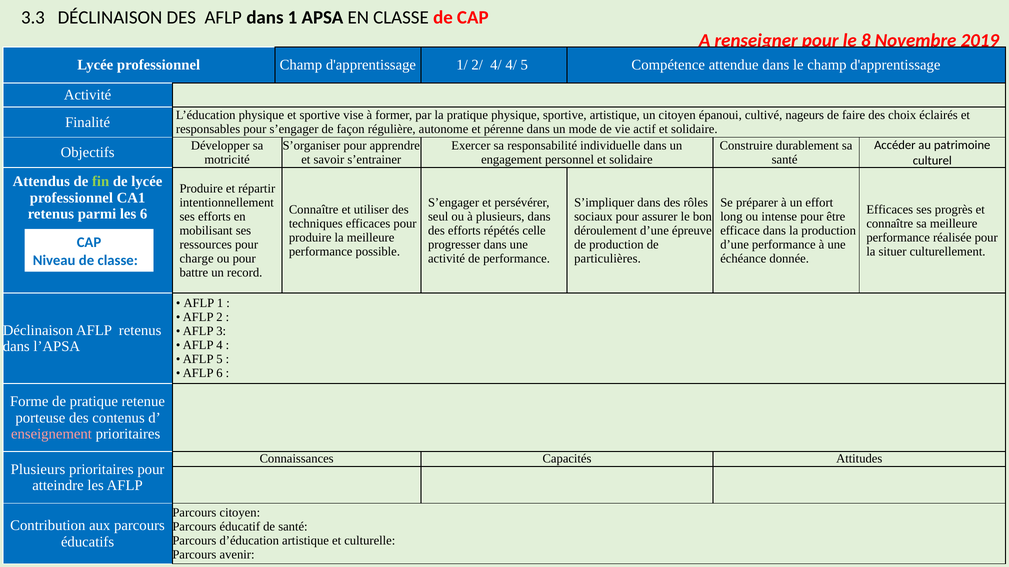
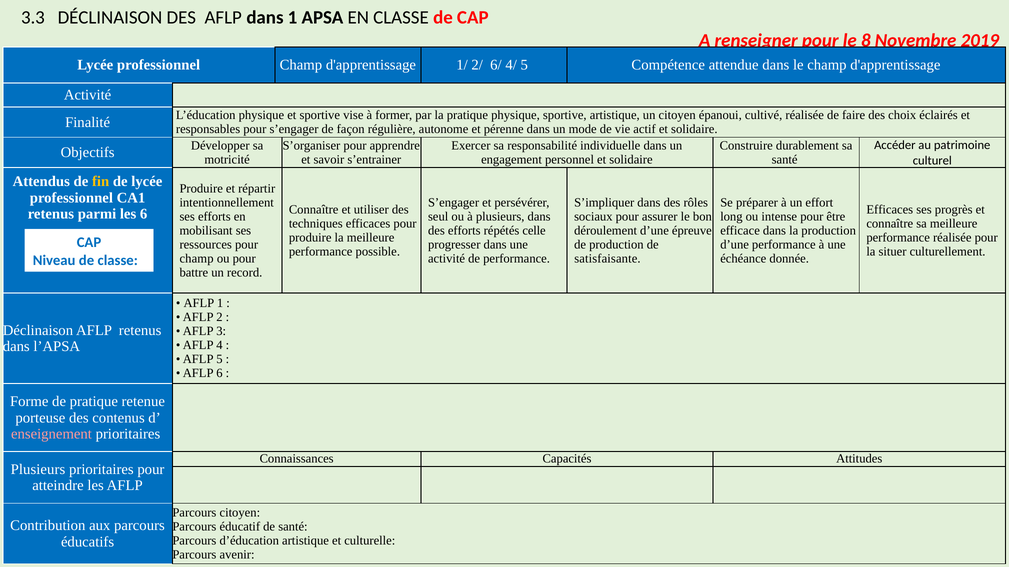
2/ 4/: 4/ -> 6/ (496, 65)
cultivé nageurs: nageurs -> réalisée (805, 115)
fin colour: light green -> yellow (101, 182)
charge: charge -> champ (197, 259)
particulières: particulières -> satisfaisante (607, 259)
